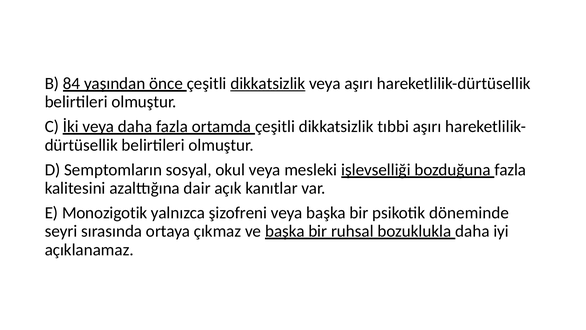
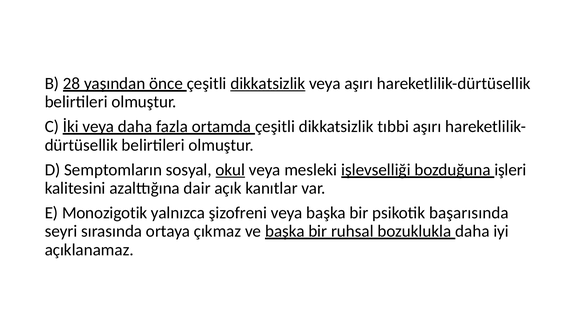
84: 84 -> 28 (72, 83)
okul underline: none -> present (230, 169)
bozduğuna fazla: fazla -> işleri (510, 169)
döneminde: döneminde -> başarısında (469, 213)
